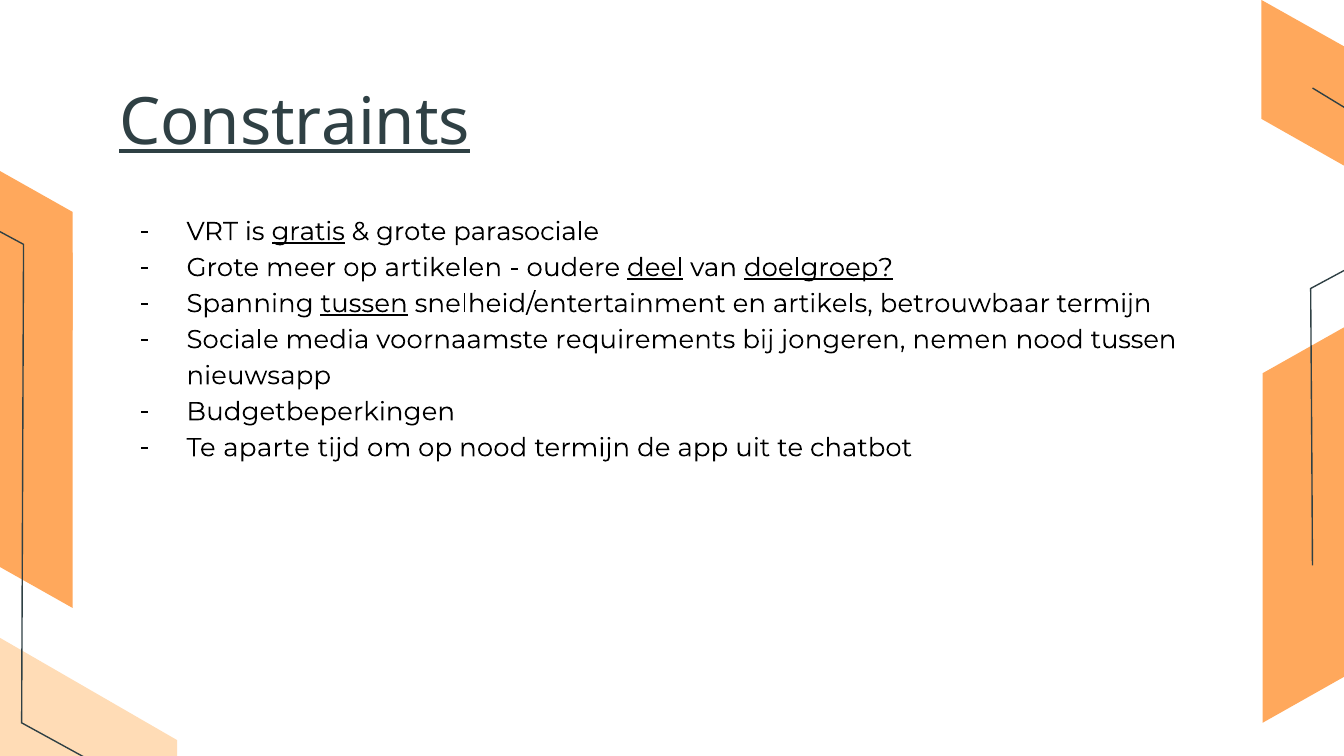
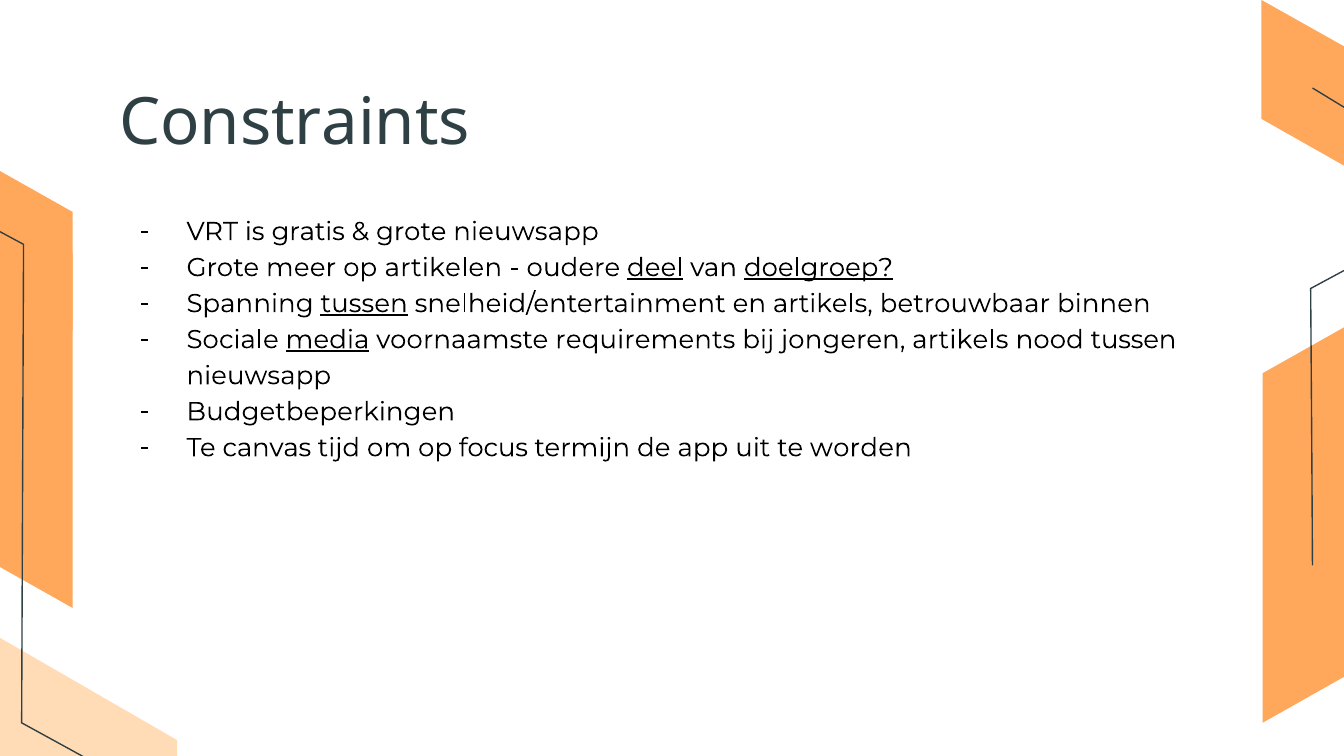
Constraints underline: present -> none (295, 123)
gratis underline: present -> none (308, 232)
grote parasociale: parasociale -> nieuwsapp (526, 232)
betrouwbaar termijn: termijn -> binnen (1104, 304)
media underline: none -> present (327, 340)
jongeren nemen: nemen -> artikels (960, 340)
aparte: aparte -> canvas (267, 448)
op nood: nood -> focus (493, 448)
chatbot: chatbot -> worden (861, 448)
